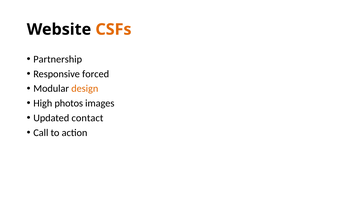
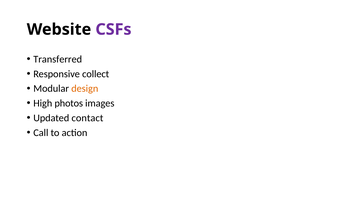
CSFs colour: orange -> purple (113, 29)
Partnership: Partnership -> Transferred (58, 59)
forced: forced -> collect (96, 74)
